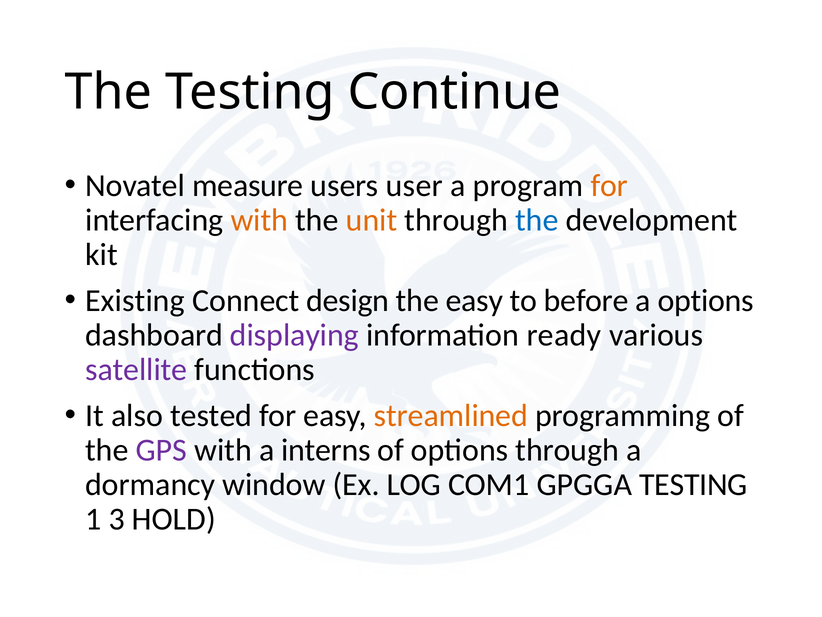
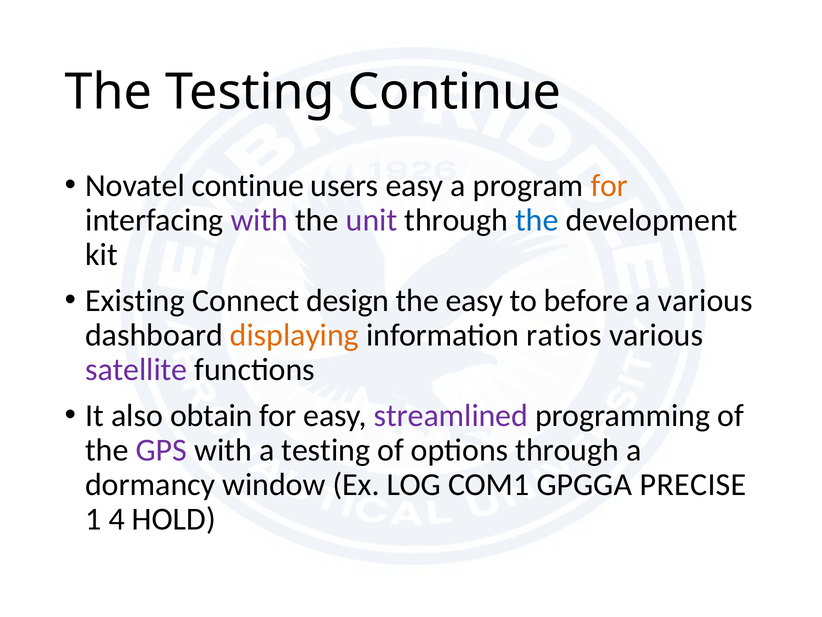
Novatel measure: measure -> continue (248, 185)
users user: user -> easy (415, 185)
with colour: orange -> purple (259, 220)
unit colour: orange -> purple (372, 220)
a options: options -> various (705, 300)
displaying colour: purple -> orange (294, 335)
ready: ready -> ratios (564, 335)
tested: tested -> obtain (211, 415)
streamlined colour: orange -> purple (451, 415)
a interns: interns -> testing (326, 450)
GPGGA TESTING: TESTING -> PRECISE (693, 484)
3: 3 -> 4 (117, 519)
